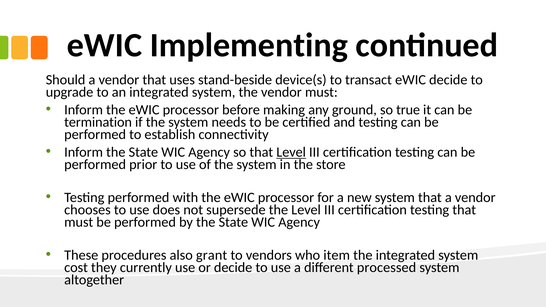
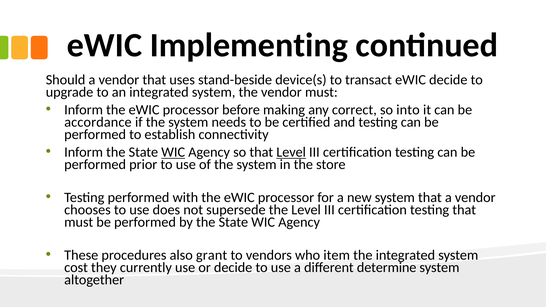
ground: ground -> correct (354, 110)
true: true -> into (408, 110)
termination: termination -> accordance (98, 122)
WIC underline: none -> present (173, 152)
processed: processed -> determine (387, 268)
